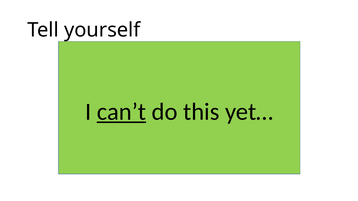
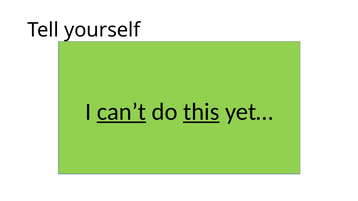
this underline: none -> present (201, 112)
